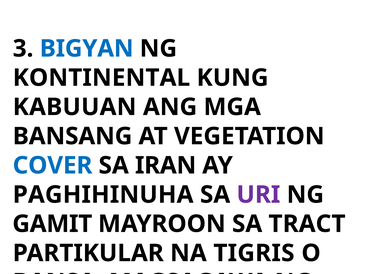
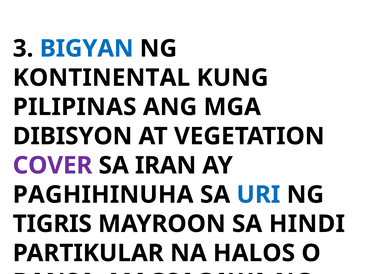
KABUUAN: KABUUAN -> PILIPINAS (75, 107)
BANSANG: BANSANG -> DIBISYON (73, 136)
COVER colour: blue -> purple (53, 165)
URI colour: purple -> blue (258, 195)
GAMIT: GAMIT -> TIGRIS (52, 224)
TRACT: TRACT -> HINDI (307, 224)
TIGRIS: TIGRIS -> HALOS (254, 253)
